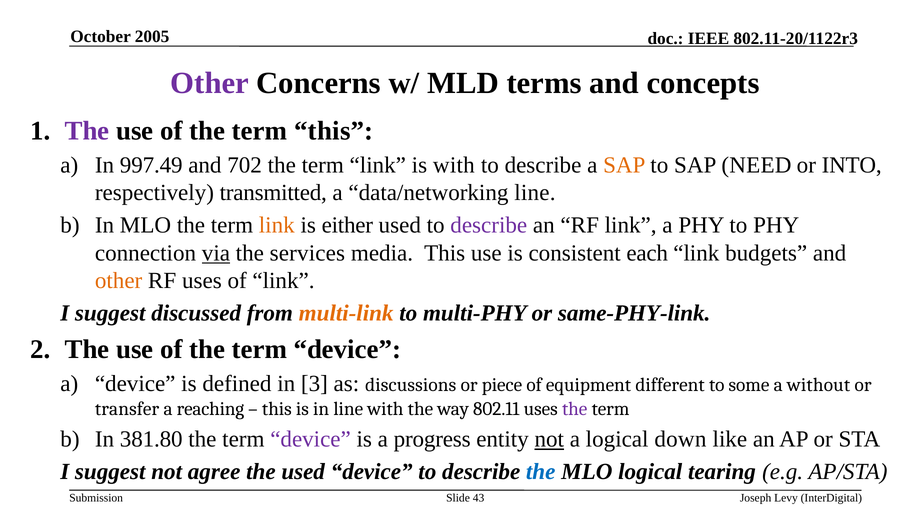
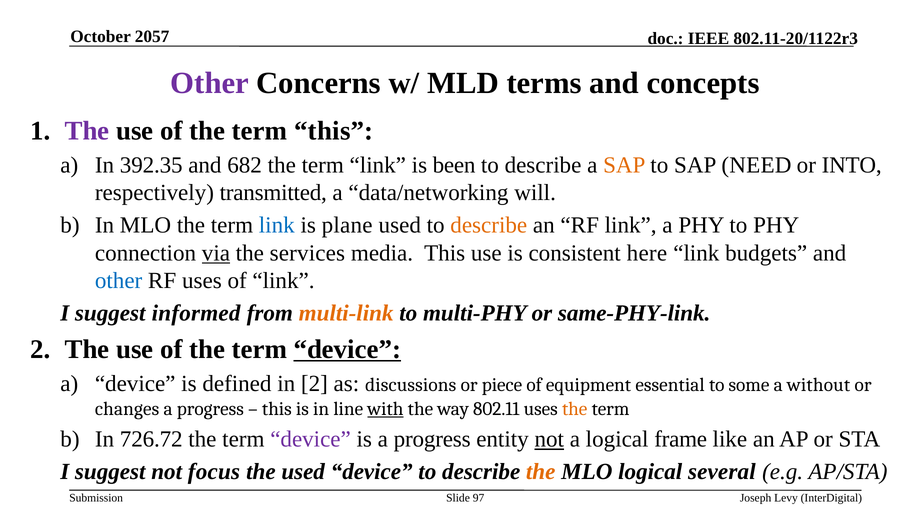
2005: 2005 -> 2057 (152, 37)
997.49: 997.49 -> 392.35 (151, 165)
702: 702 -> 682 (245, 165)
is with: with -> been (454, 165)
data/networking line: line -> will (535, 193)
link colour: orange -> blue (277, 225)
either: either -> plane (347, 225)
describe colour: purple -> orange (489, 225)
each: each -> here (647, 253)
other colour: orange -> blue (119, 281)
discussed: discussed -> informed (196, 313)
device underline: none -> present (347, 349)
in 3: 3 -> 2 (314, 384)
different: different -> essential (670, 385)
transfer: transfer -> changes (127, 409)
reaching: reaching -> progress (210, 409)
with underline: none -> present (385, 409)
the colour: purple -> orange (575, 409)
381.80: 381.80 -> 726.72 (151, 439)
down: down -> frame (681, 439)
agree: agree -> focus (214, 472)
the colour: blue -> orange (541, 472)
tearing: tearing -> several (722, 472)
43: 43 -> 97 (479, 498)
